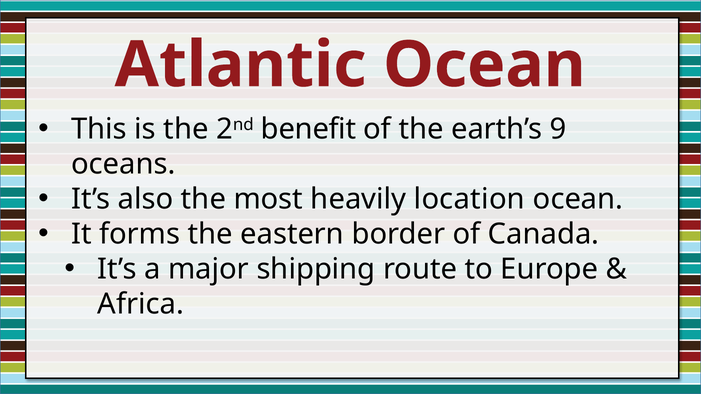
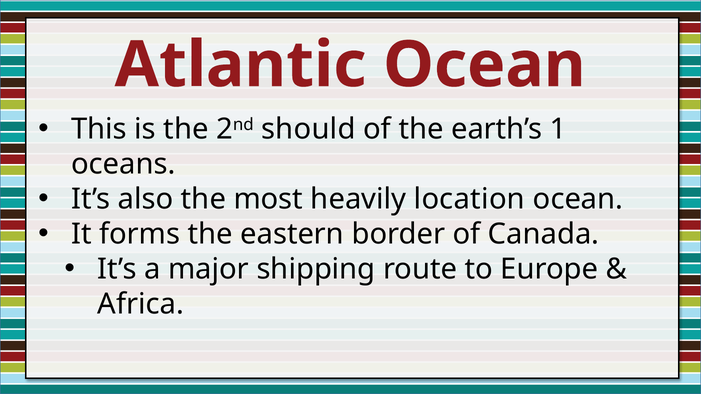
benefit: benefit -> should (308, 129)
9: 9 -> 1 (558, 129)
